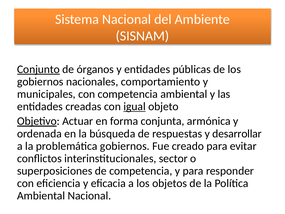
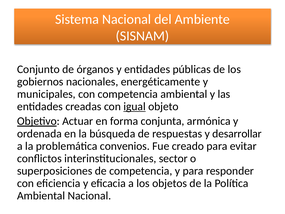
Conjunto underline: present -> none (38, 69)
comportamiento: comportamiento -> energéticamente (161, 82)
problemática gobiernos: gobiernos -> convenios (125, 146)
